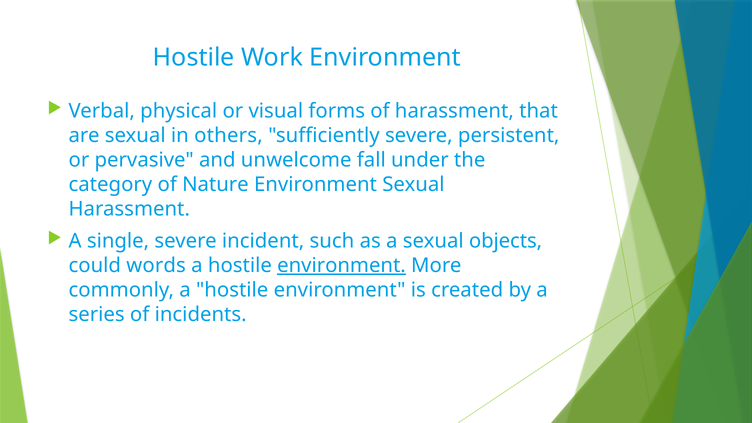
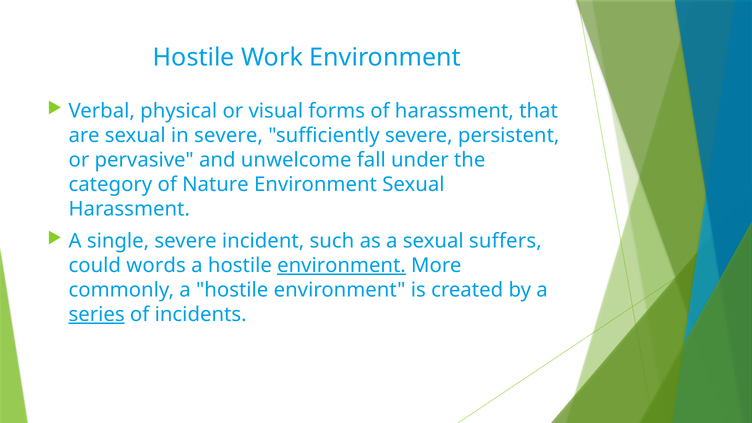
in others: others -> severe (229, 136)
objects: objects -> suffers (505, 241)
series underline: none -> present (97, 314)
